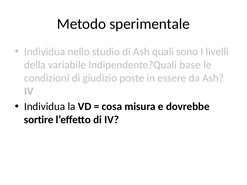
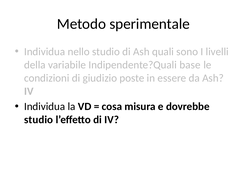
sortire: sortire -> studio (39, 120)
